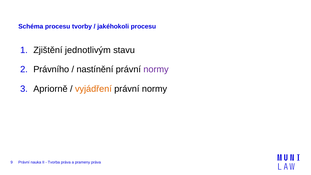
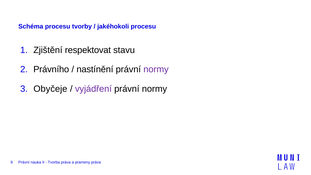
jednotlivým: jednotlivým -> respektovat (88, 50)
Apriorně: Apriorně -> Obyčeje (50, 89)
vyjádření colour: orange -> purple (93, 89)
